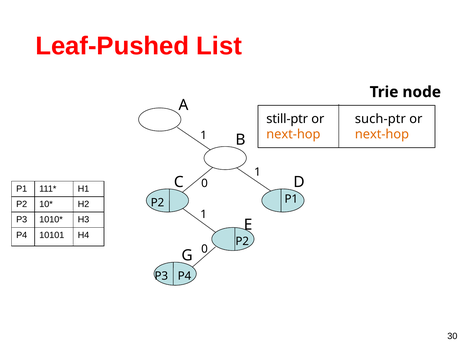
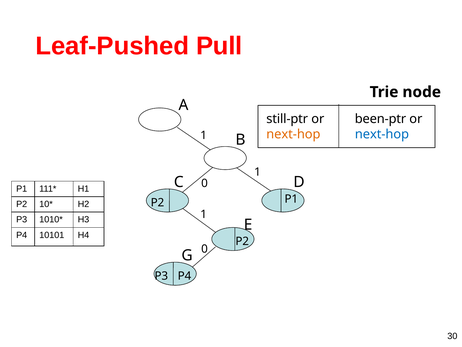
List: List -> Pull (219, 46)
such-ptr: such-ptr -> been-ptr (381, 119)
next-hop colour: orange -> blue (382, 134)
